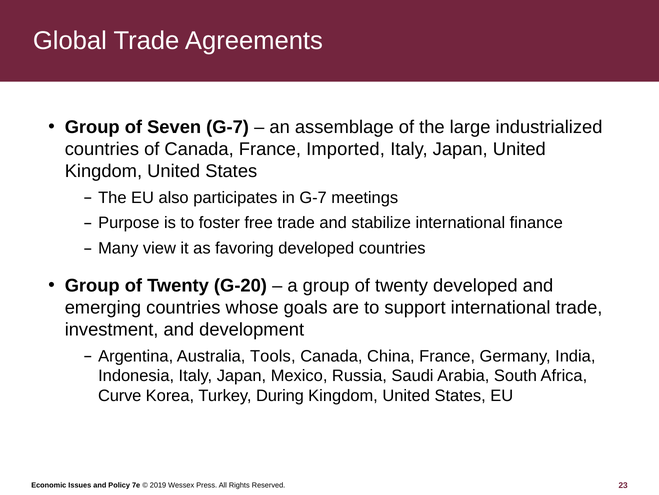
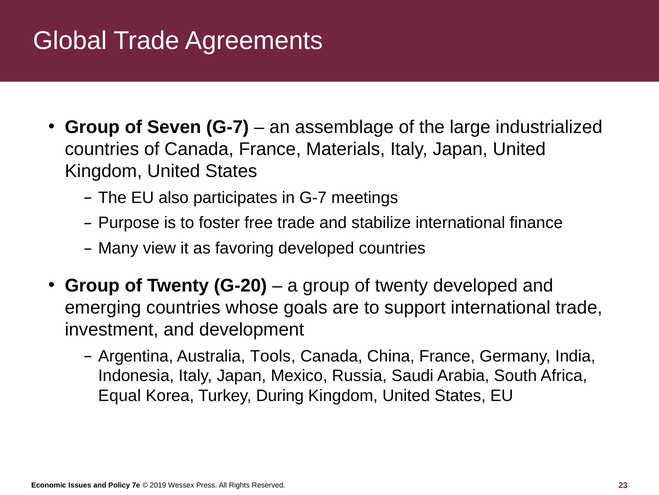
Imported: Imported -> Materials (346, 149)
Curve: Curve -> Equal (120, 395)
